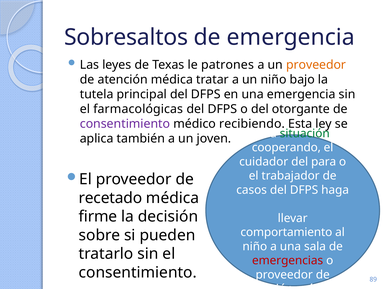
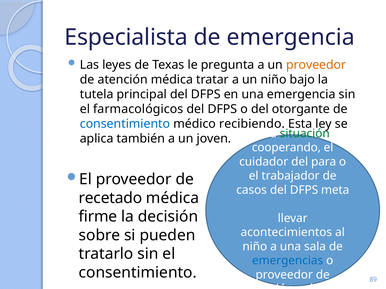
Sobresaltos: Sobresaltos -> Especialista (126, 37)
patrones: patrones -> pregunta (228, 65)
farmacológicas: farmacológicas -> farmacológicos (138, 109)
consentimiento colour: purple -> blue (125, 124)
haga: haga -> meta (335, 190)
comportamiento: comportamiento -> acontecimientos (286, 233)
emergencias colour: red -> blue (288, 261)
